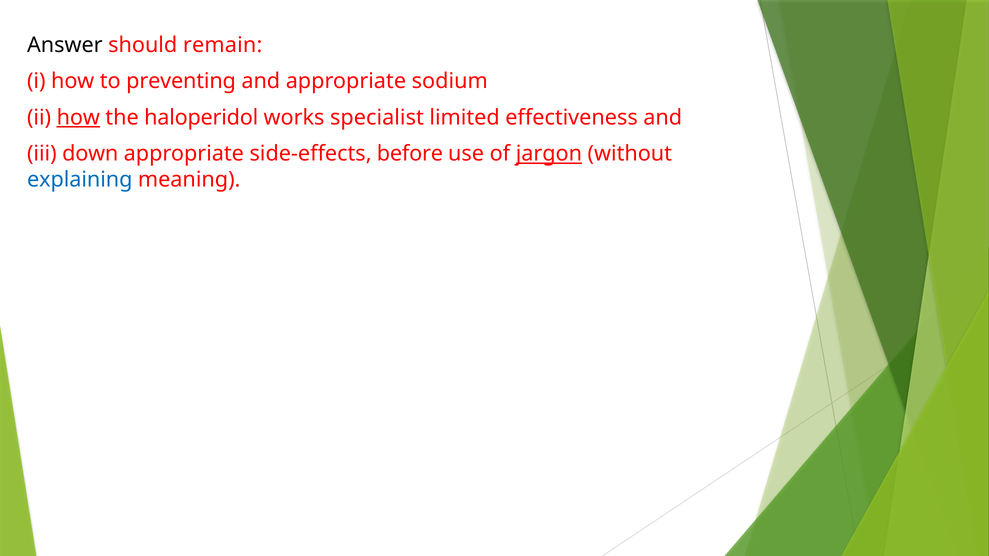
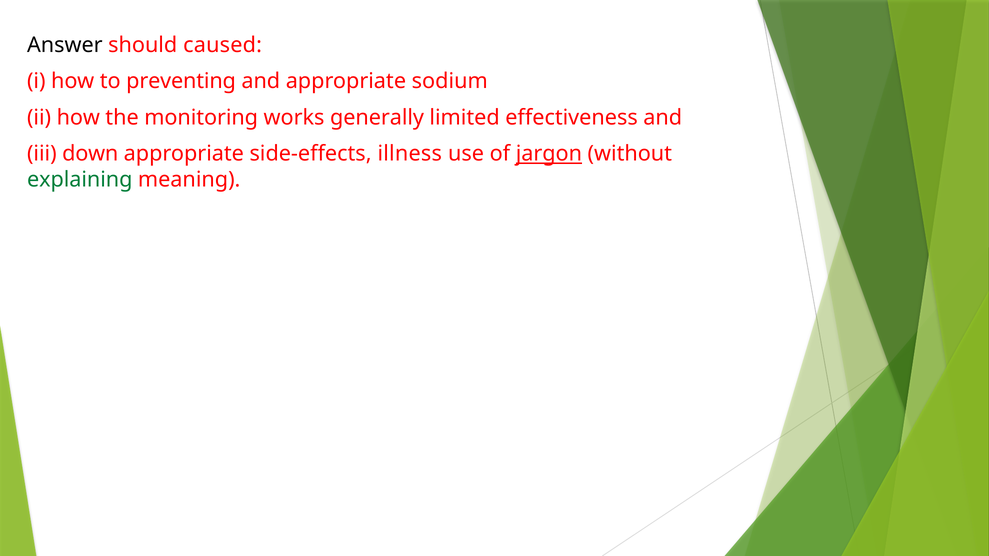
remain: remain -> caused (223, 45)
how underline: present -> none (78, 118)
haloperidol: haloperidol -> monitoring (201, 118)
specialist: specialist -> generally (377, 118)
before: before -> illness (410, 154)
explaining colour: blue -> green (80, 180)
